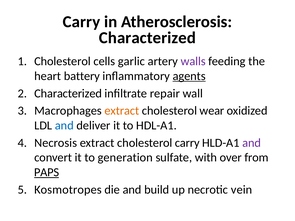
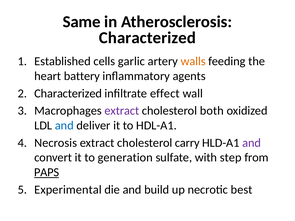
Carry: Carry -> Same (82, 22)
Cholesterol: Cholesterol -> Established (62, 61)
walls colour: purple -> orange (193, 61)
agents underline: present -> none (189, 76)
repair: repair -> effect (165, 93)
extract colour: orange -> purple (122, 111)
wear: wear -> both (212, 111)
over: over -> step (231, 158)
Kosmotropes: Kosmotropes -> Experimental (68, 190)
vein: vein -> best (242, 190)
